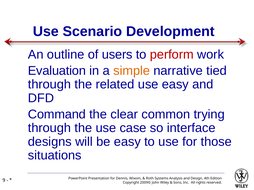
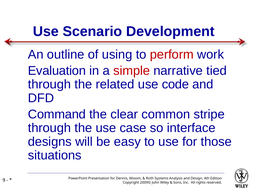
users: users -> using (117, 55)
simple colour: orange -> red (132, 71)
use easy: easy -> code (175, 85)
trying: trying -> stripe (209, 115)
